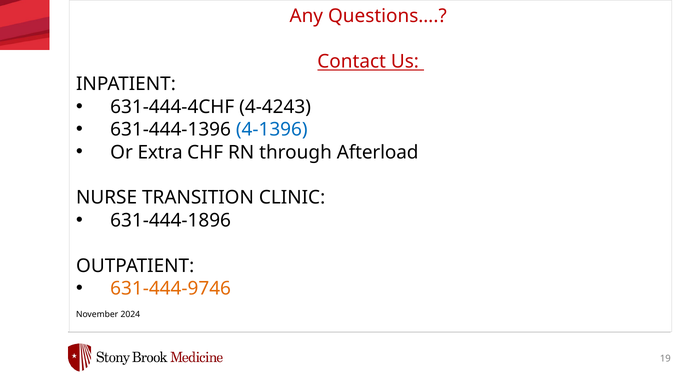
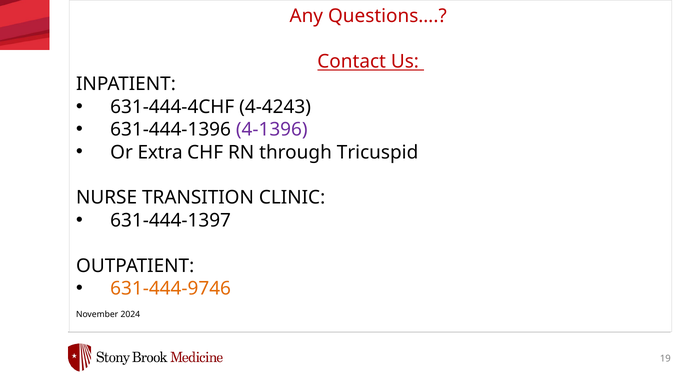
4-1396 colour: blue -> purple (272, 130)
Afterload: Afterload -> Tricuspid (378, 153)
631-444-1896: 631-444-1896 -> 631-444-1397 (171, 221)
